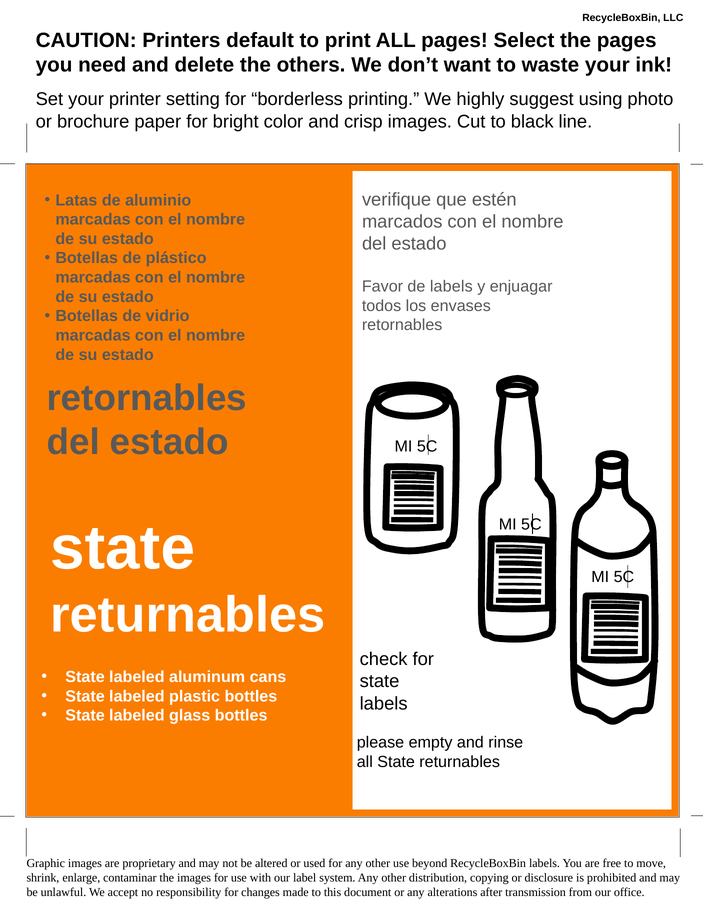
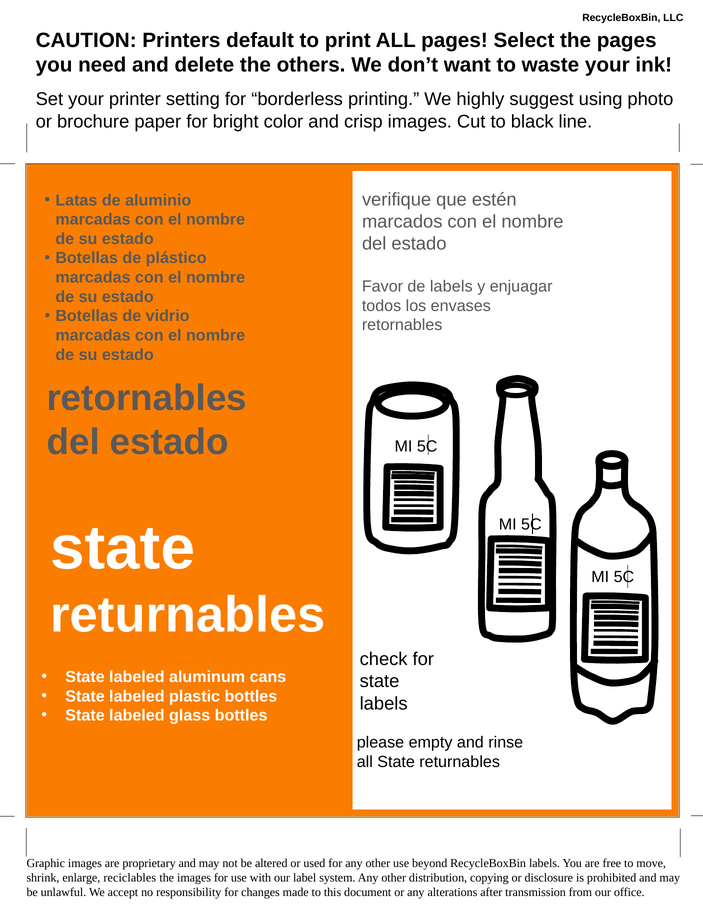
contaminar: contaminar -> reciclables (130, 878)
